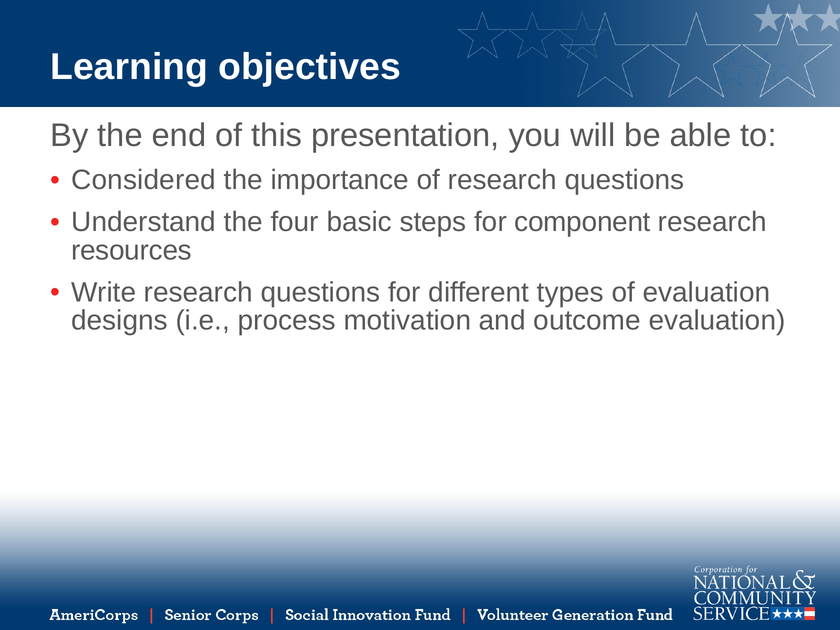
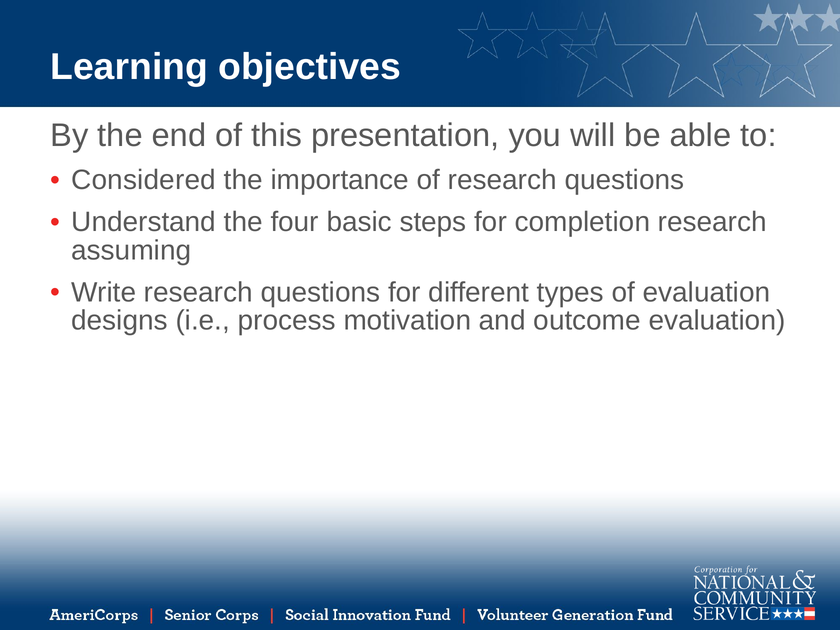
component: component -> completion (582, 222)
resources: resources -> assuming (131, 250)
